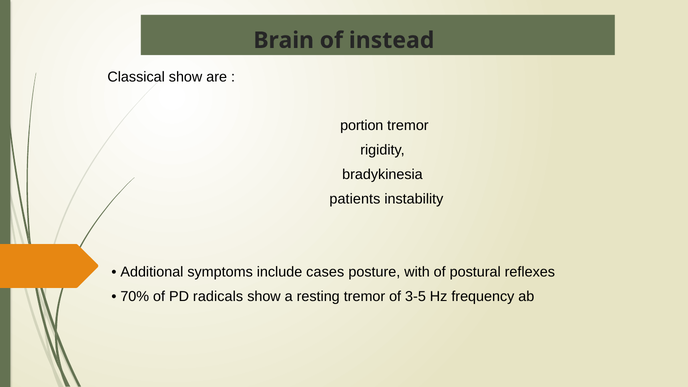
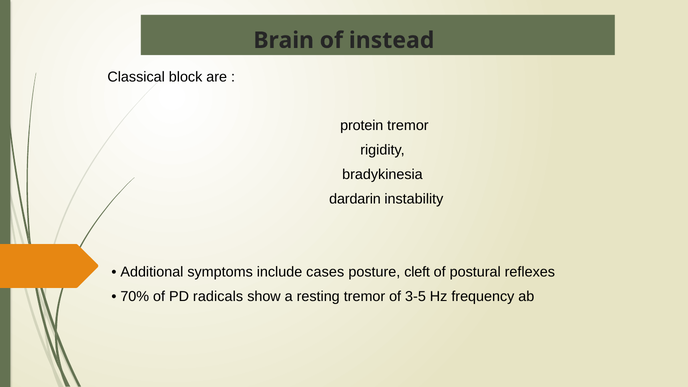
Classical show: show -> block (186, 77)
portion: portion -> protein (362, 126)
patients: patients -> dardarin (355, 199)
with: with -> cleft (417, 272)
